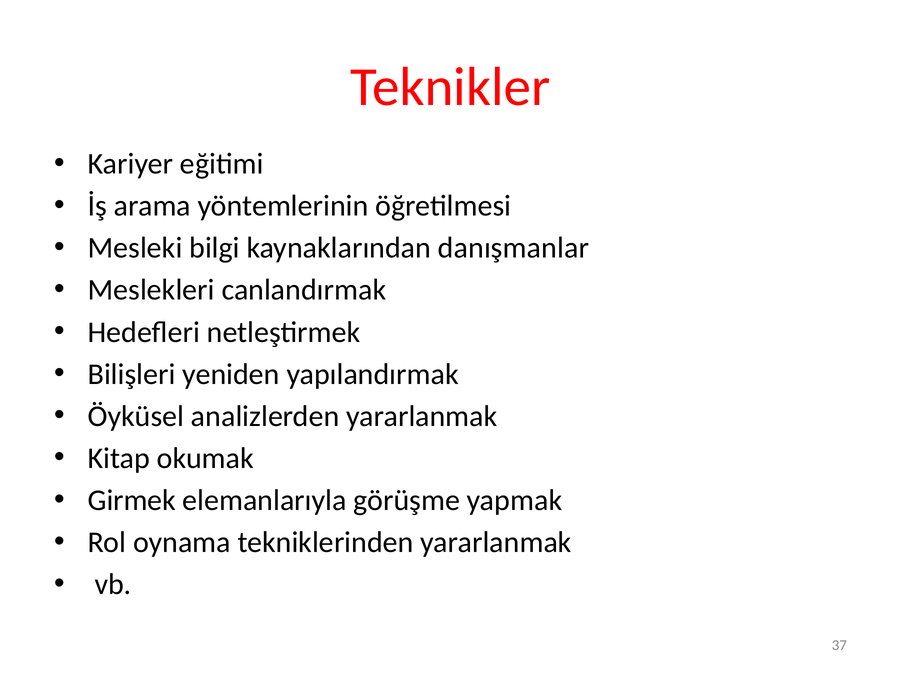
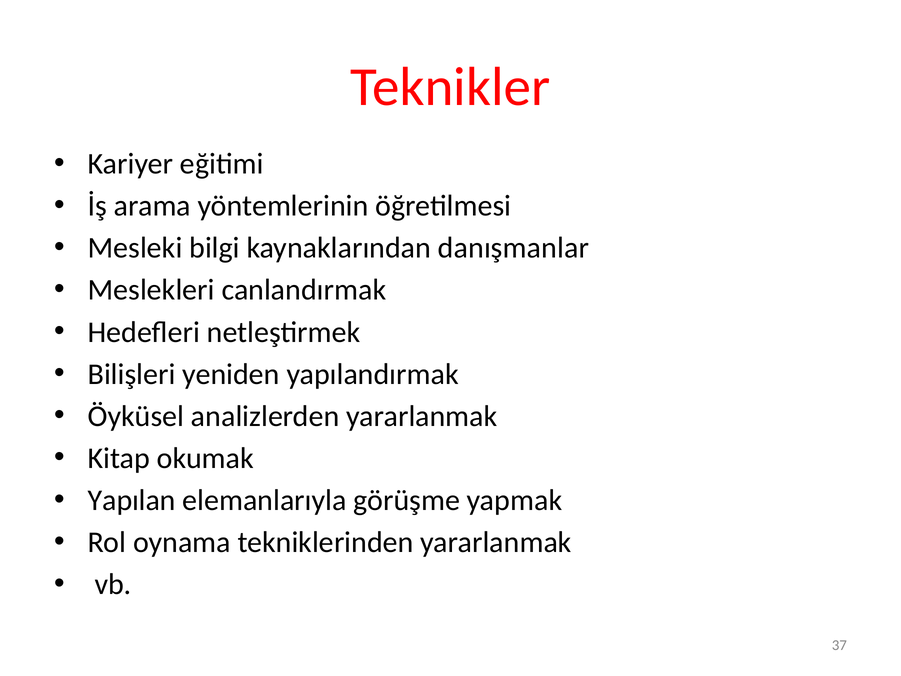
Girmek: Girmek -> Yapılan (132, 500)
